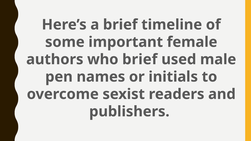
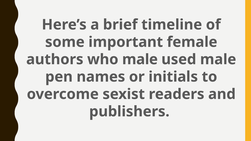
who brief: brief -> male (140, 59)
